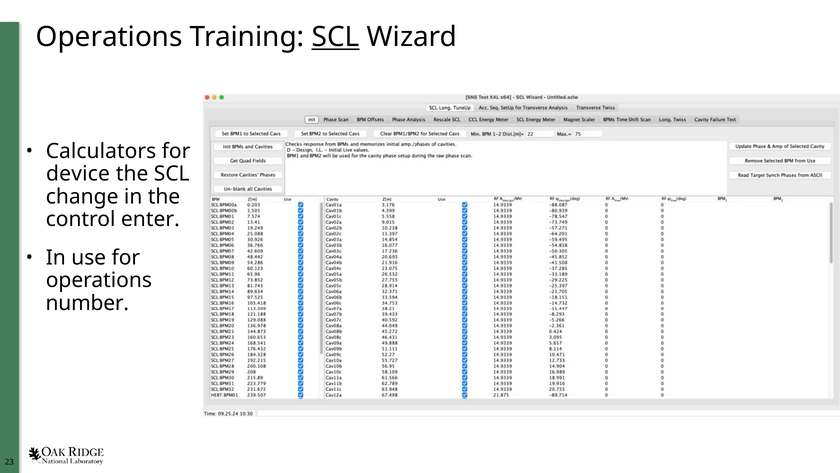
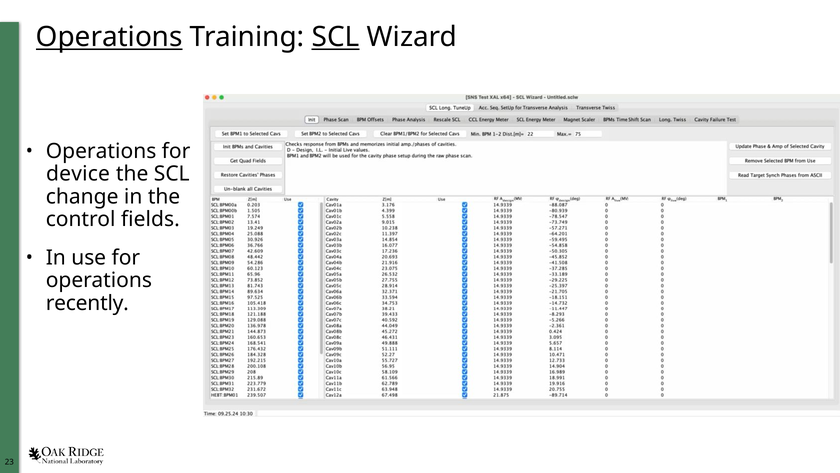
Operations underline: none -> present (109, 37)
Calculators: Calculators -> Operations (101, 151)
enter: enter -> fields (150, 219)
number: number -> recently (87, 303)
